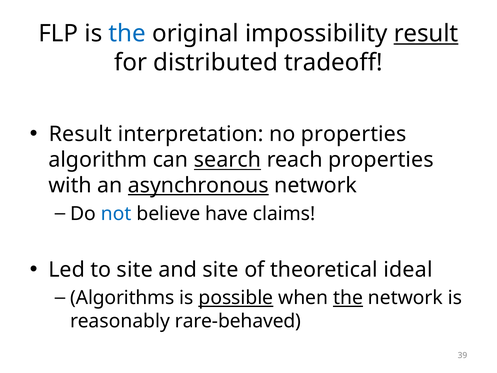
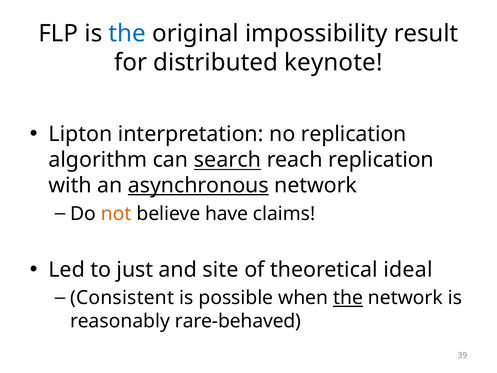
result underline: present -> none (426, 34)
tradeoff: tradeoff -> keynote (333, 63)
Result: Result -> Lipton (80, 134)
no properties: properties -> replication (354, 134)
reach properties: properties -> replication (381, 160)
not colour: blue -> orange (116, 213)
to site: site -> just (135, 270)
Algorithms: Algorithms -> Consistent (122, 298)
possible underline: present -> none (236, 298)
